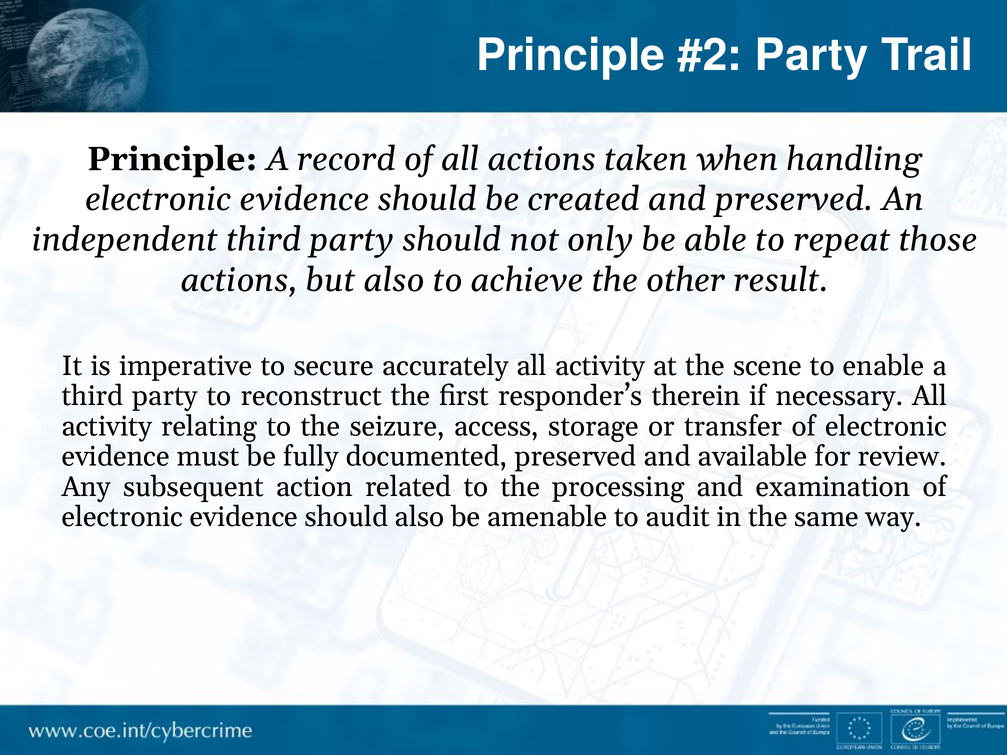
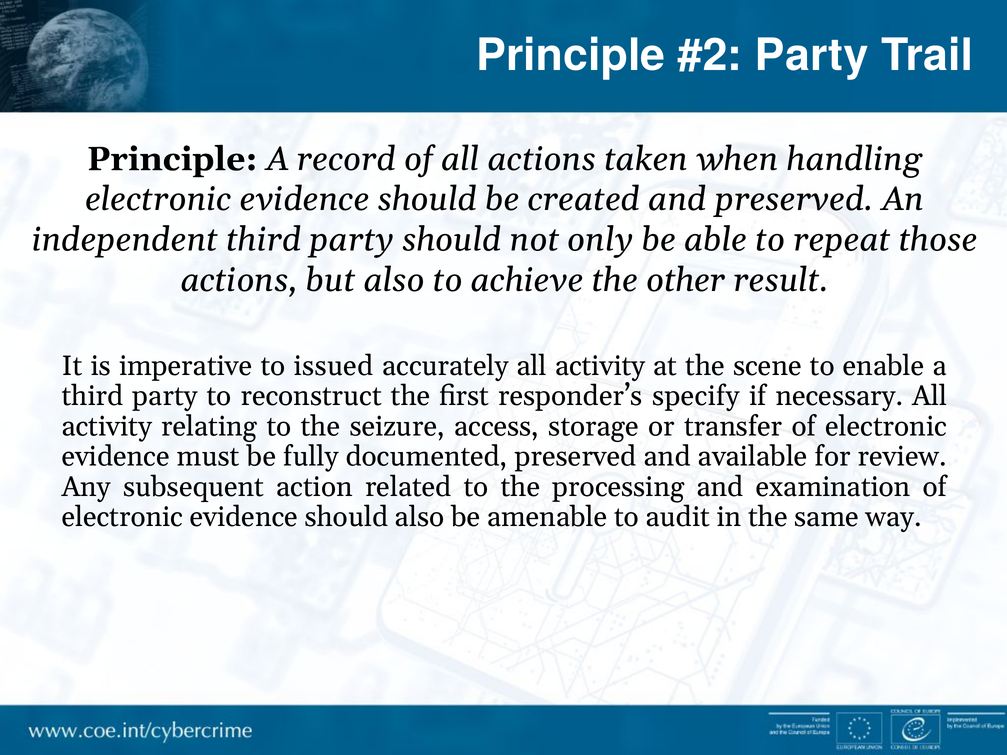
secure: secure -> issued (334, 366)
therein: therein -> specify (696, 396)
